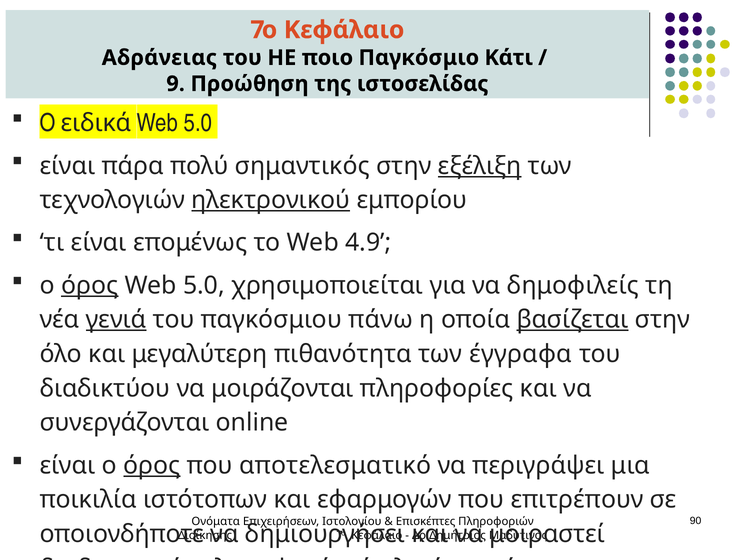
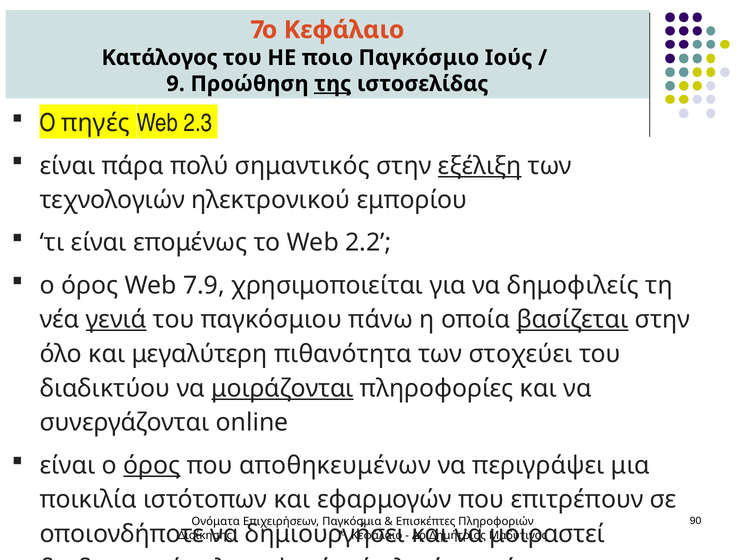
Αδράνειας: Αδράνειας -> Κατάλογος (160, 58)
Κάτι: Κάτι -> Ιούς (509, 58)
της underline: none -> present (333, 84)
ειδικά: ειδικά -> πηγές (96, 123)
5.0: 5.0 -> 2.3 (198, 123)
ηλεκτρονικού underline: present -> none (271, 200)
4.9: 4.9 -> 2.2 (368, 243)
όρος underline: present -> none (90, 285)
5.0: 5.0 -> 7.9 (204, 285)
έγγραφα: έγγραφα -> στοχεύει (521, 354)
μοιράζονται underline: none -> present (283, 388)
αποτελεσματικό: αποτελεσματικό -> αποθηκευμένων (335, 465)
Ιστολογίου: Ιστολογίου -> Παγκόσμια (352, 521)
